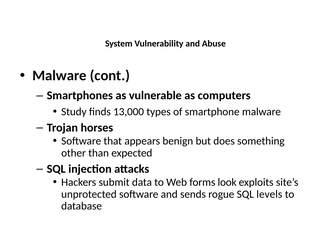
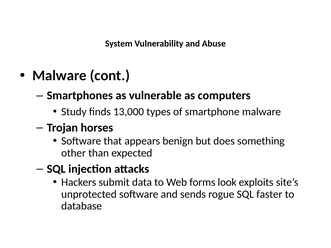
levels: levels -> faster (269, 194)
